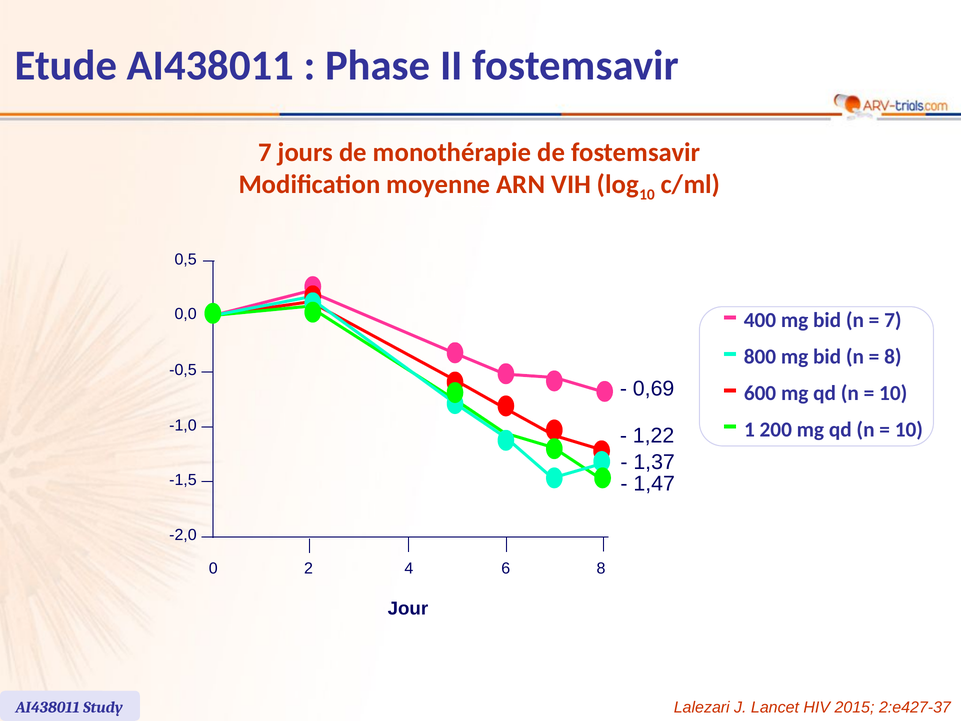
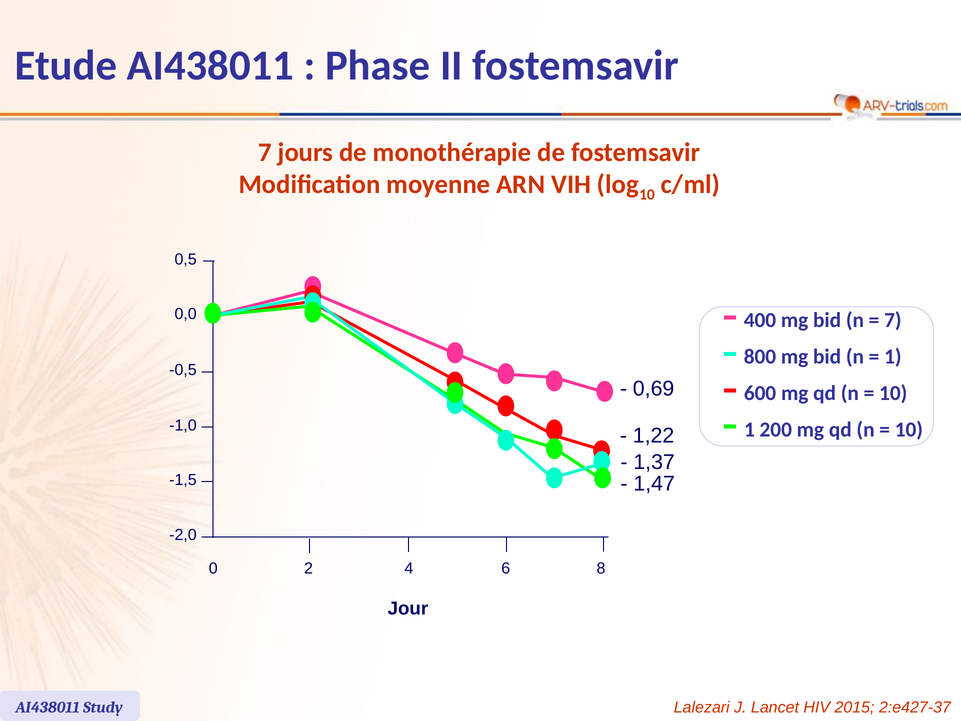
8: 8 -> 1 (893, 357)
